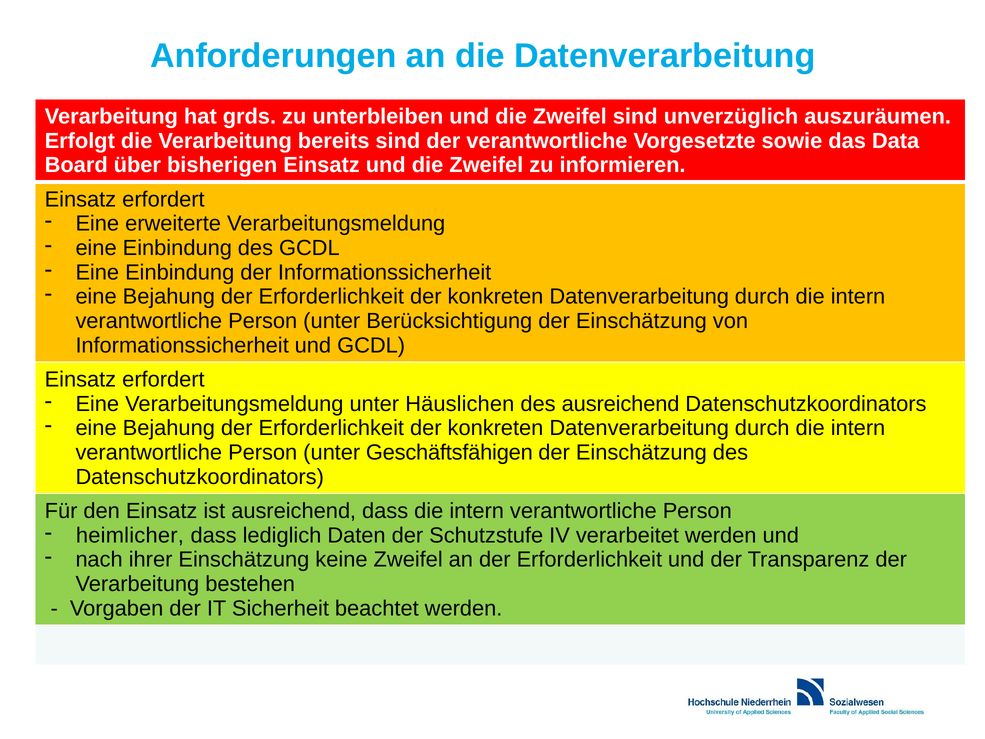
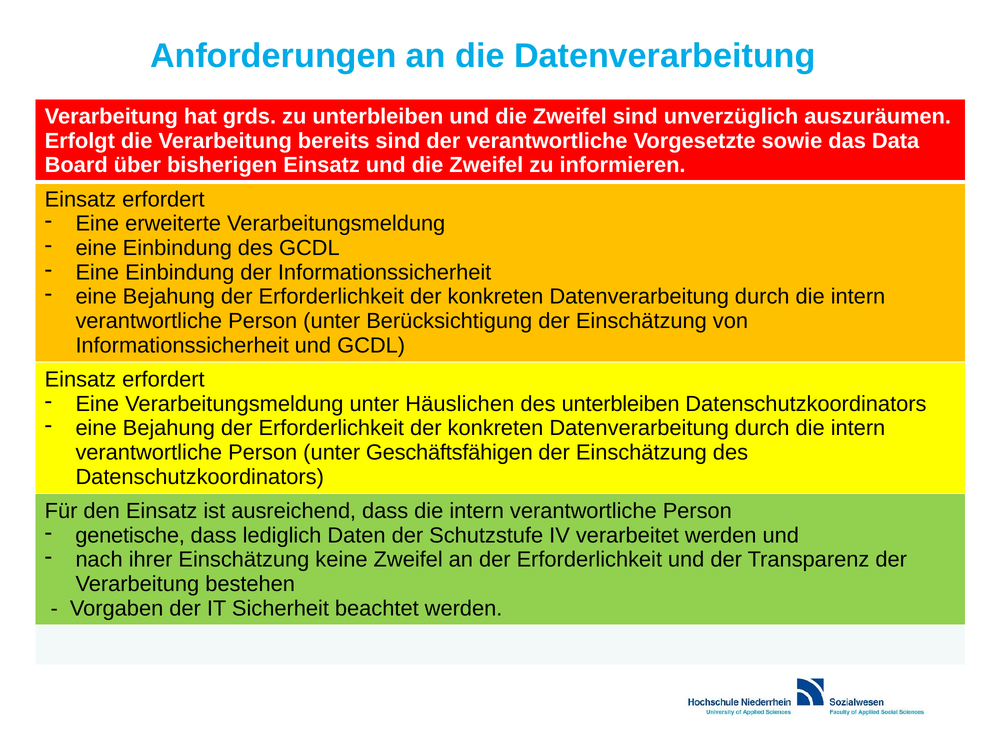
des ausreichend: ausreichend -> unterbleiben (621, 404)
heimlicher: heimlicher -> genetische (130, 535)
